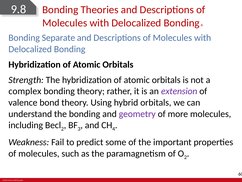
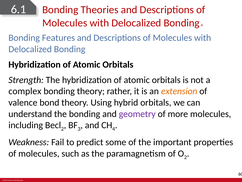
9.8: 9.8 -> 6.1 (18, 9)
Separate: Separate -> Features (58, 38)
extension colour: purple -> orange (179, 91)
